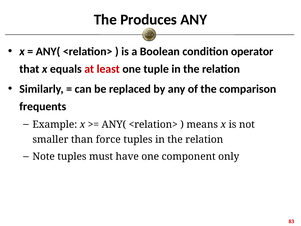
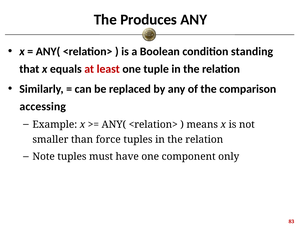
operator: operator -> standing (252, 51)
frequents: frequents -> accessing (43, 106)
